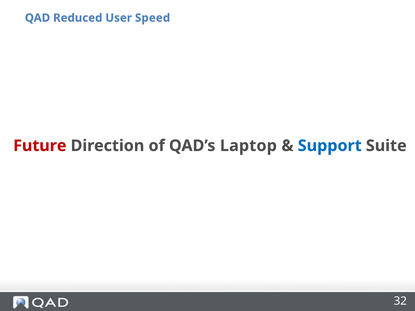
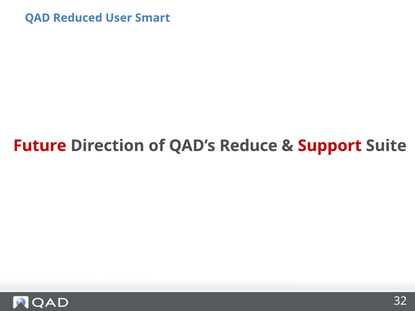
Speed: Speed -> Smart (153, 18)
Laptop: Laptop -> Reduce (249, 146)
Support colour: blue -> red (330, 146)
